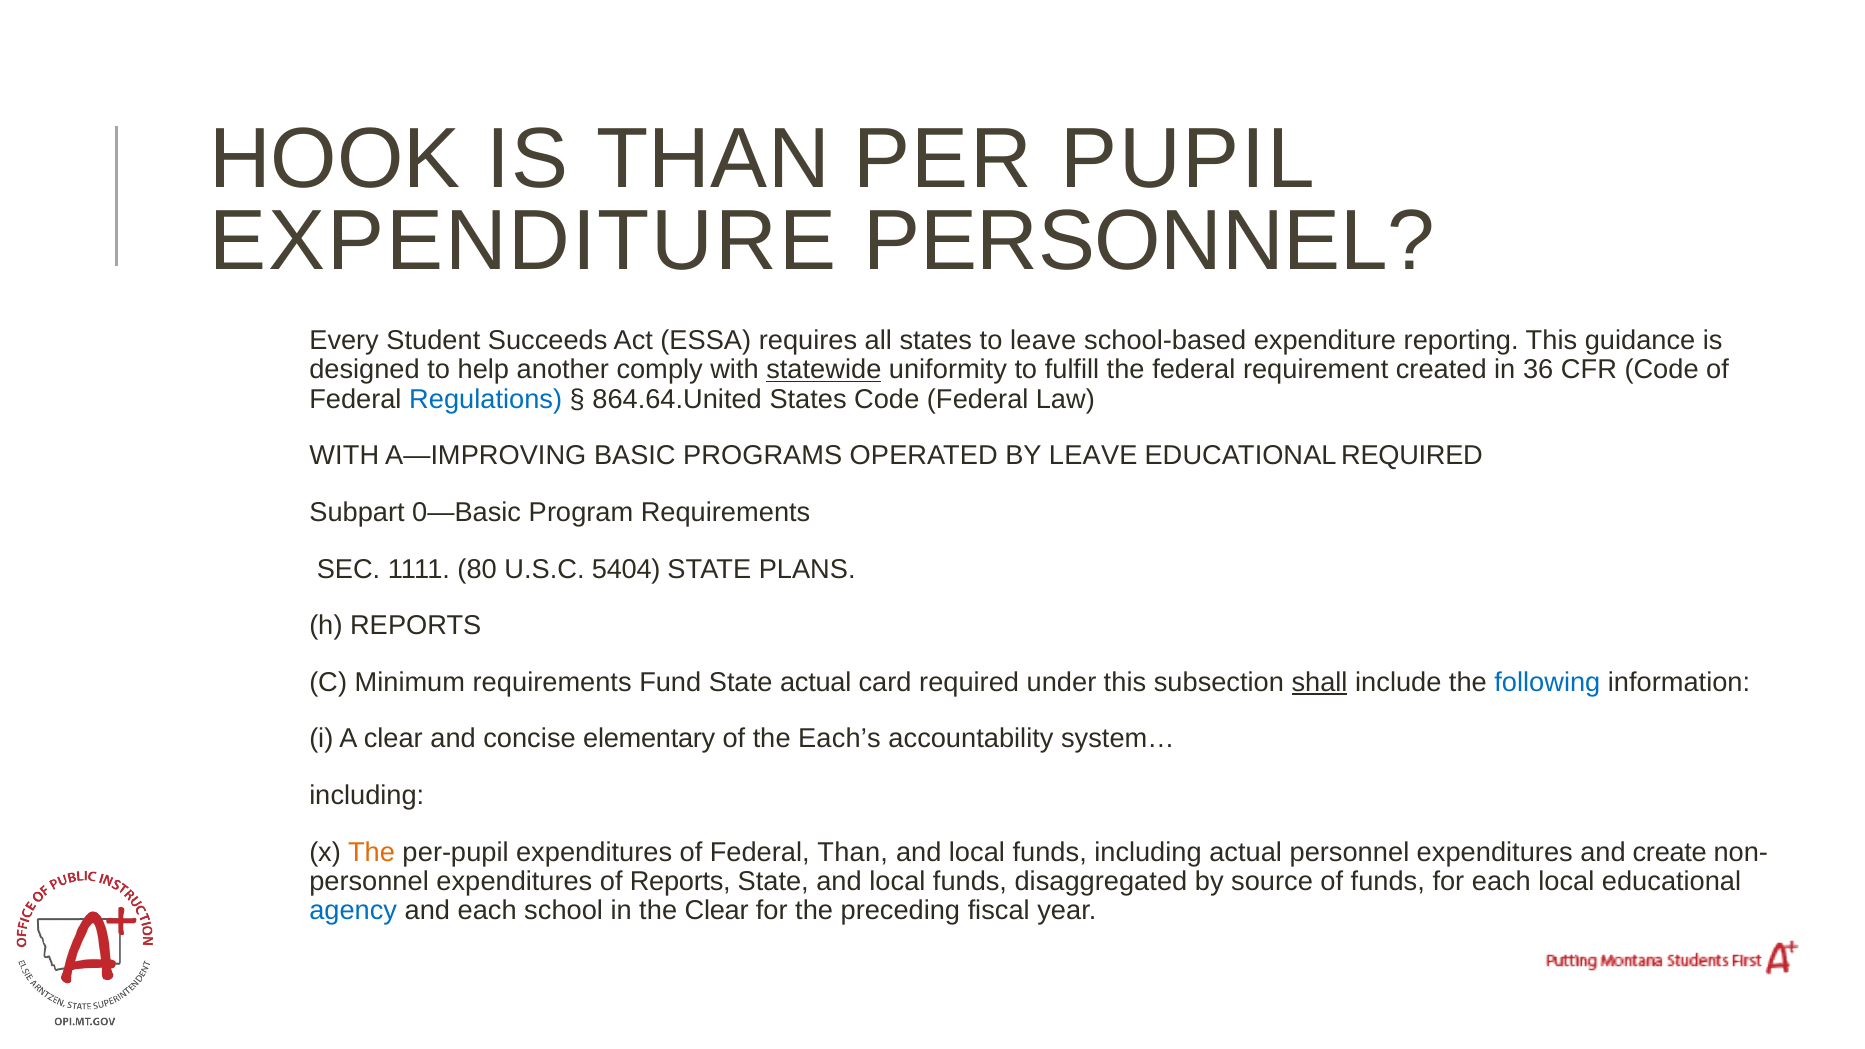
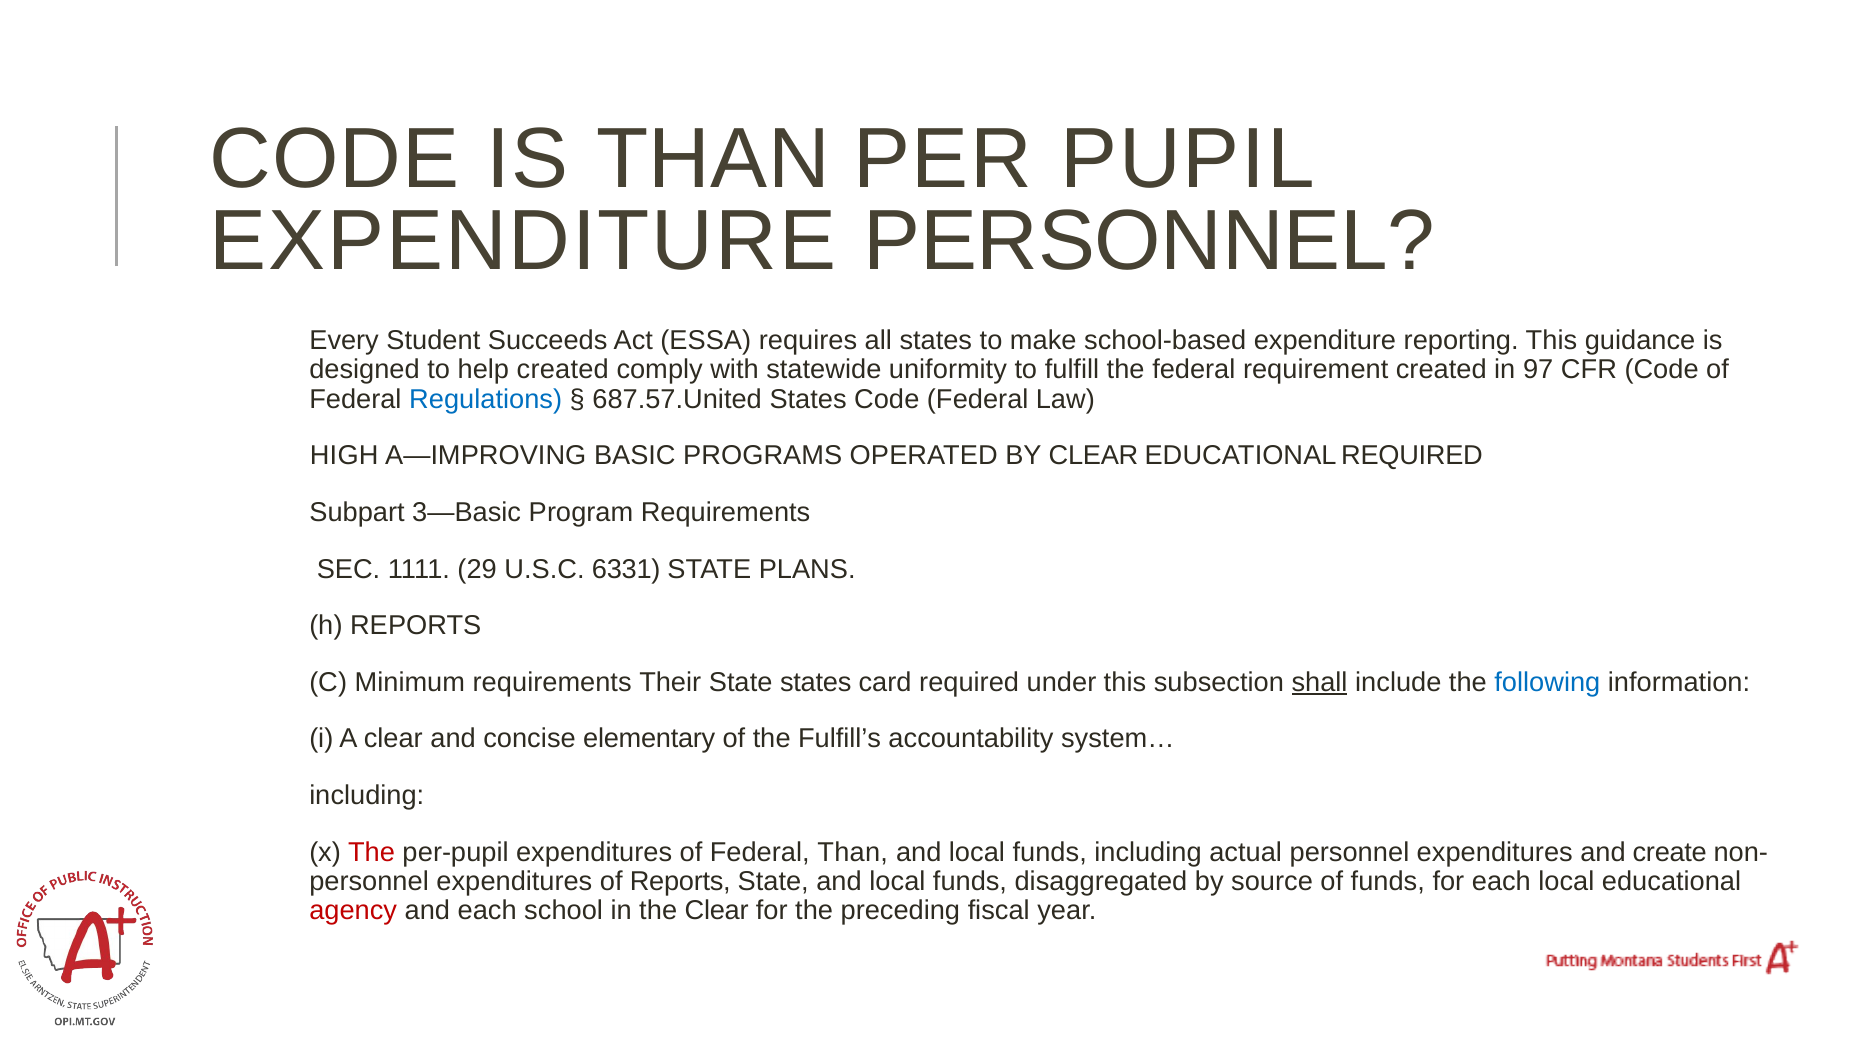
HOOK: HOOK -> CODE (334, 160)
to leave: leave -> make (1043, 340)
help another: another -> created (563, 370)
statewide underline: present -> none (824, 370)
36: 36 -> 97 (1538, 370)
864.64.United: 864.64.United -> 687.57.United (677, 399)
WITH: WITH -> HIGH (344, 456)
BY LEAVE: LEAVE -> CLEAR (1093, 456)
0—Basic: 0—Basic -> 3—Basic (467, 512)
80: 80 -> 29 (477, 569)
5404: 5404 -> 6331 (626, 569)
Fund: Fund -> Their (670, 682)
State actual: actual -> states (816, 682)
Each’s: Each’s -> Fulfill’s (840, 739)
The colour: orange -> red (372, 852)
agency colour: blue -> red (353, 911)
